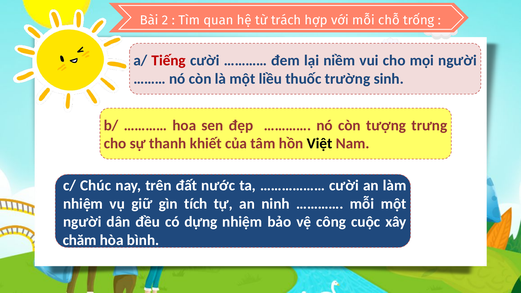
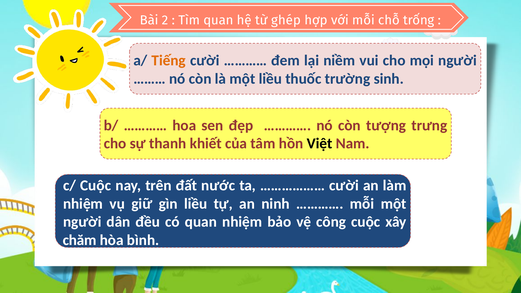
trách: trách -> ghép (286, 20)
Tiếng colour: red -> orange (169, 60)
c/ Chúc: Chúc -> Cuộc (96, 186)
gìn tích: tích -> liều (196, 204)
có dựng: dựng -> quan (201, 222)
